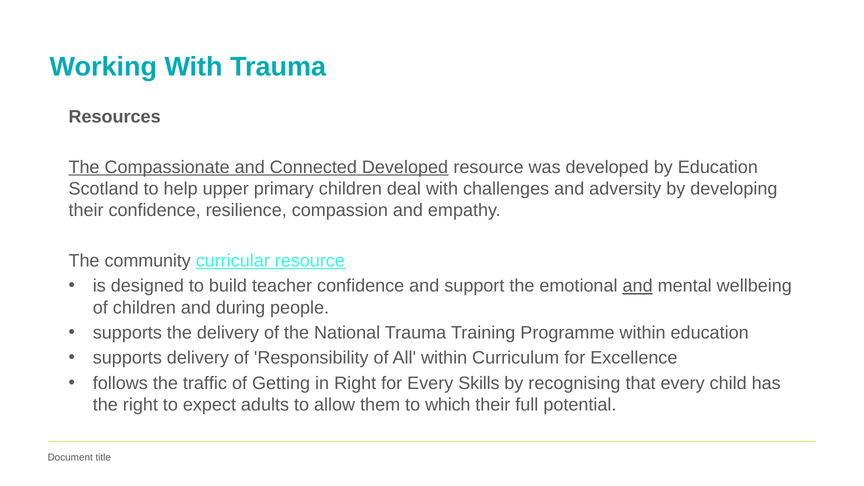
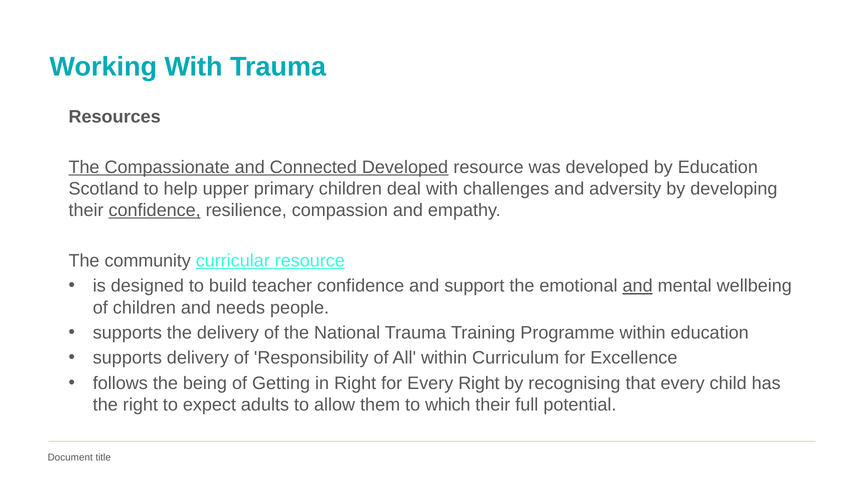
confidence underline: none -> present (155, 210)
during: during -> needs (241, 308)
traffic: traffic -> being (205, 383)
Every Skills: Skills -> Right (479, 383)
